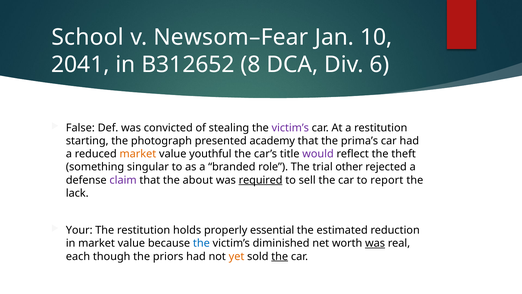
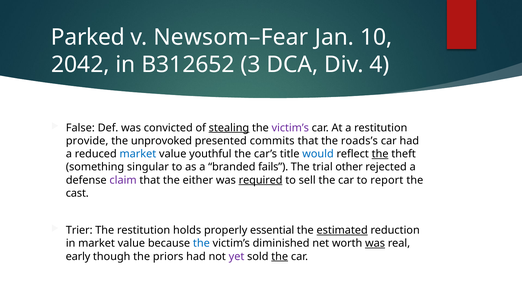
School: School -> Parked (88, 37)
2041: 2041 -> 2042 (80, 65)
8: 8 -> 3 (251, 65)
6: 6 -> 4 (379, 65)
stealing underline: none -> present (229, 128)
starting: starting -> provide (87, 141)
photograph: photograph -> unprovoked (161, 141)
academy: academy -> commits (272, 141)
prima’s: prima’s -> roads’s (359, 141)
market colour: orange -> blue (138, 154)
would colour: purple -> blue (318, 154)
the underline: none -> present (380, 154)
role: role -> fails (273, 167)
about: about -> either (198, 180)
lack: lack -> cast (77, 193)
Your: Your -> Trier (79, 230)
estimated underline: none -> present (342, 230)
each: each -> early (78, 256)
yet colour: orange -> purple (237, 256)
